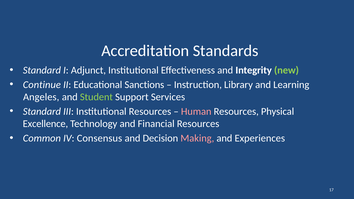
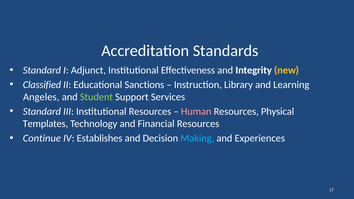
new colour: light green -> yellow (287, 70)
Continue: Continue -> Classified (42, 85)
Excellence: Excellence -> Templates (45, 124)
Common: Common -> Continue (42, 138)
Consensus: Consensus -> Establishes (100, 138)
Making colour: pink -> light blue (197, 138)
